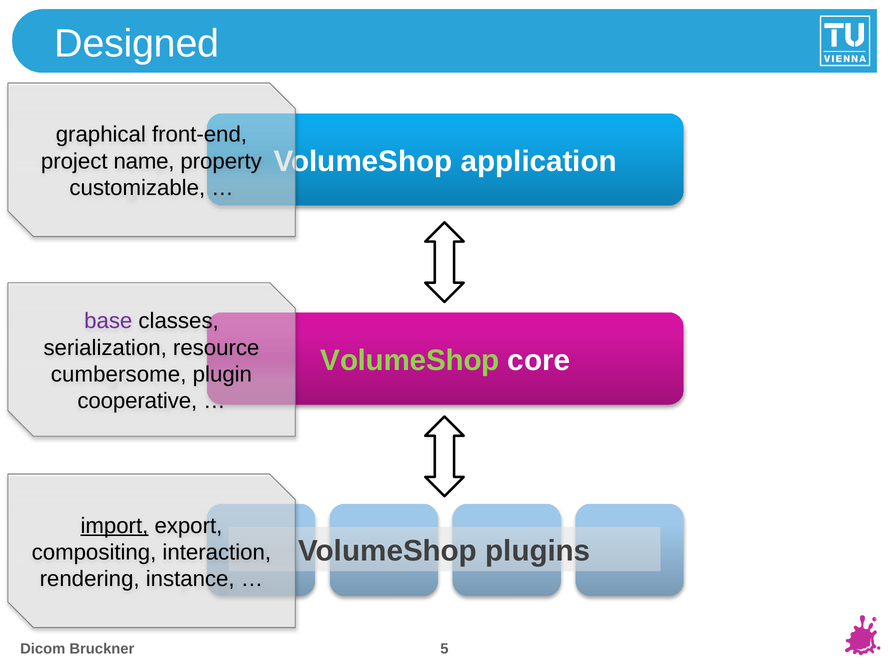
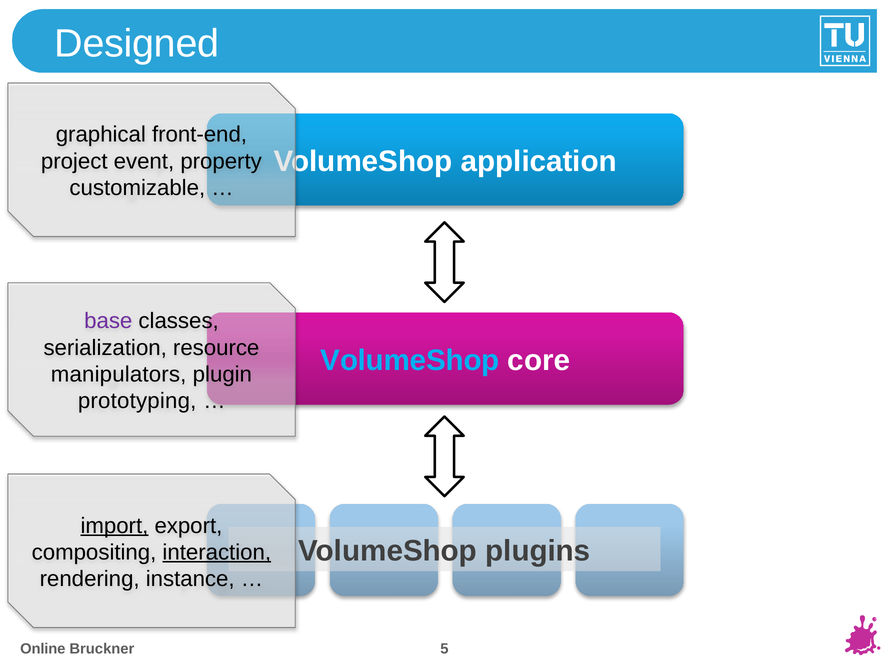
name: name -> event (144, 161)
VolumeShop colour: light green -> light blue (410, 361)
cumbersome: cumbersome -> manipulators (119, 374)
cooperative: cooperative -> prototyping (137, 401)
interaction underline: none -> present (217, 552)
Dicom: Dicom -> Online (43, 649)
